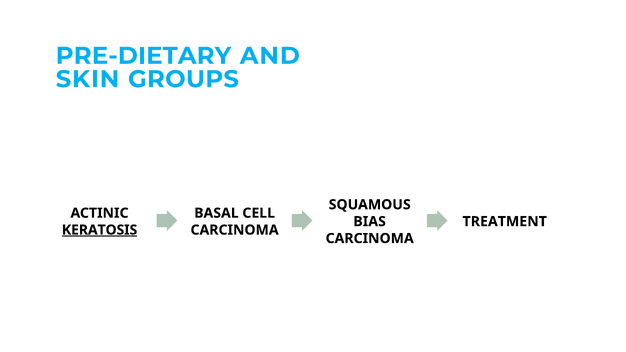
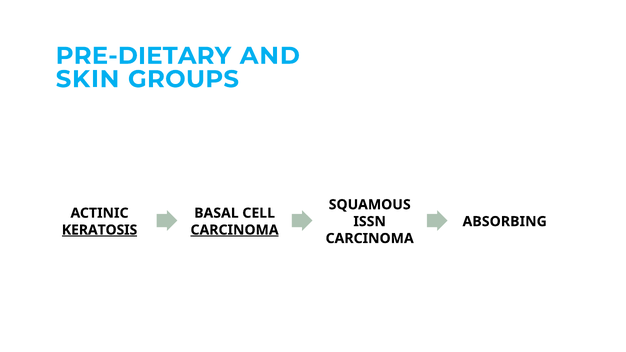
BIAS: BIAS -> ISSN (370, 222)
TREATMENT: TREATMENT -> ABSORBING (505, 222)
CARCINOMA underline: none -> present (235, 230)
